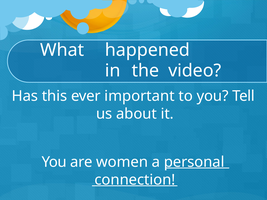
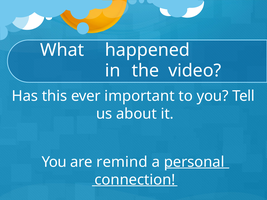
women: women -> remind (122, 162)
